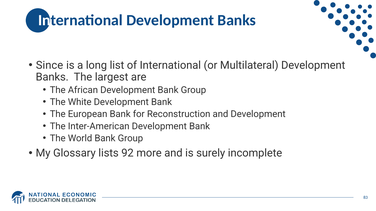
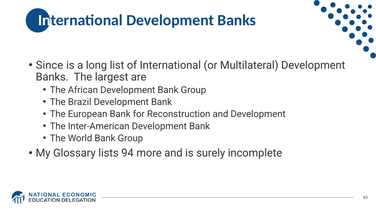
White: White -> Brazil (80, 102)
92: 92 -> 94 (127, 153)
